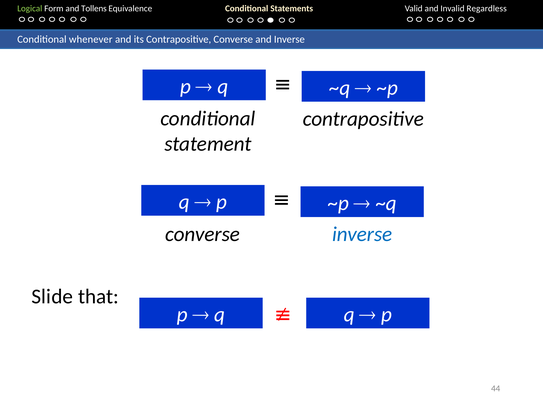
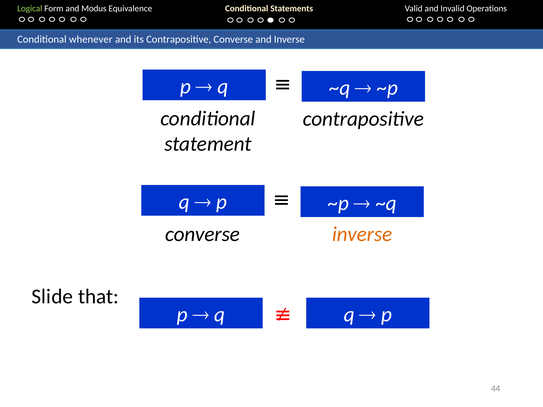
Tollens: Tollens -> Modus (94, 9)
Regardless: Regardless -> Operations (487, 9)
inverse colour: blue -> orange (362, 234)
